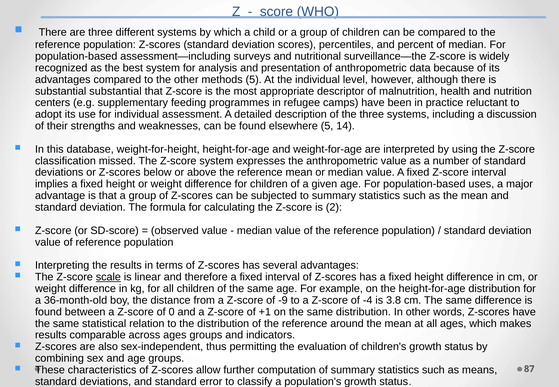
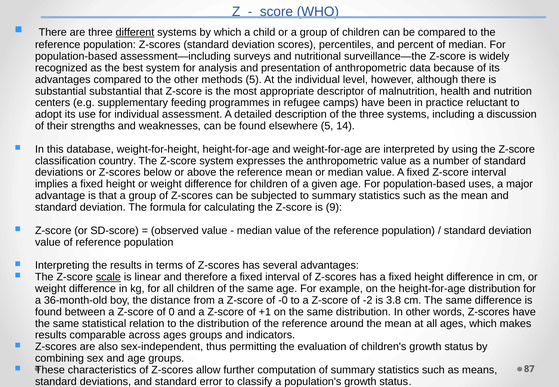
different underline: none -> present (135, 32)
missed: missed -> country (117, 161)
2: 2 -> 9 (334, 207)
-9: -9 -> -0 (283, 300)
-4: -4 -> -2 (368, 300)
